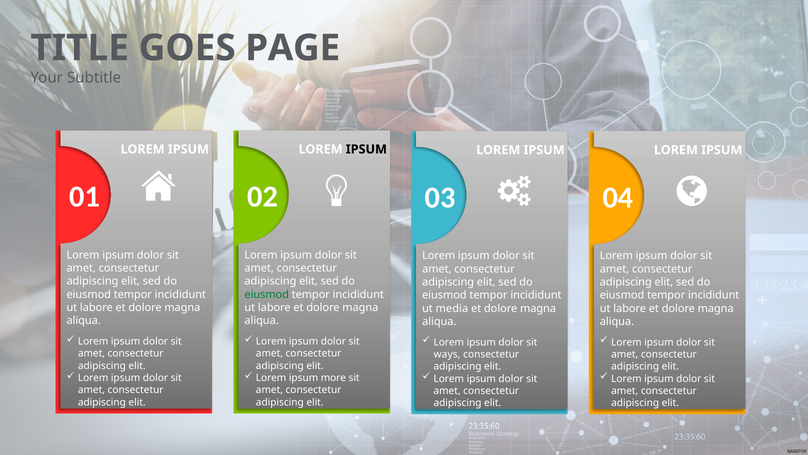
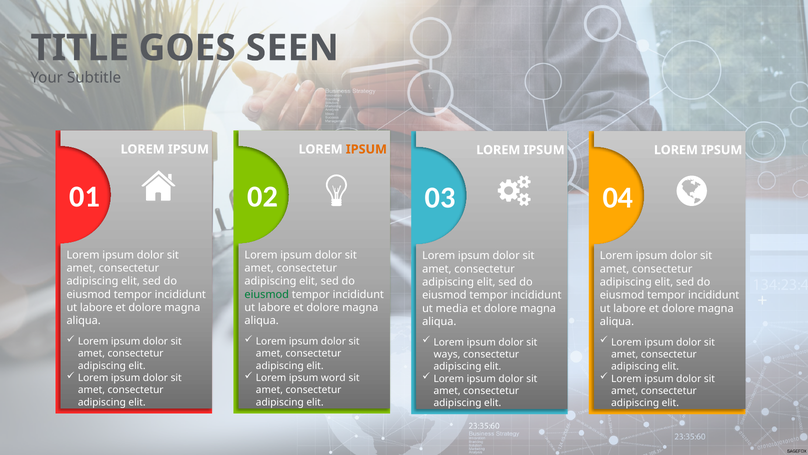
PAGE: PAGE -> SEEN (292, 48)
IPSUM colour: black -> orange (366, 149)
more: more -> word (333, 377)
